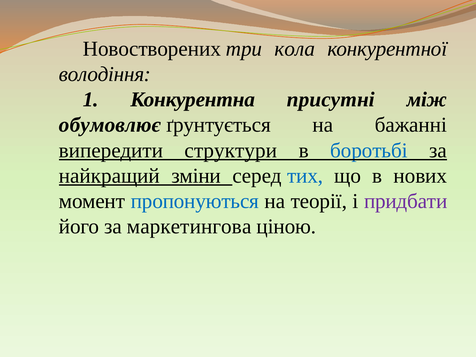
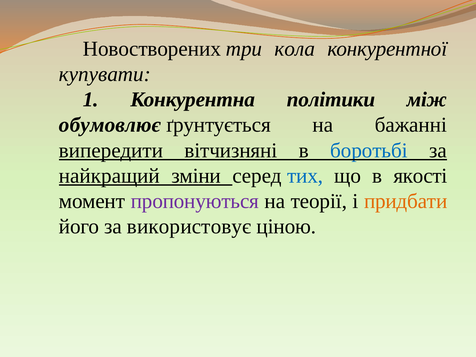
володіння: володіння -> купувати (105, 74)
присутні: присутні -> політики (331, 100)
структури: структури -> вітчизняні (231, 150)
нових: нових -> якості (420, 176)
пропонуються colour: blue -> purple (195, 201)
придбати colour: purple -> orange (406, 201)
маркетингова: маркетингова -> використовує (189, 227)
